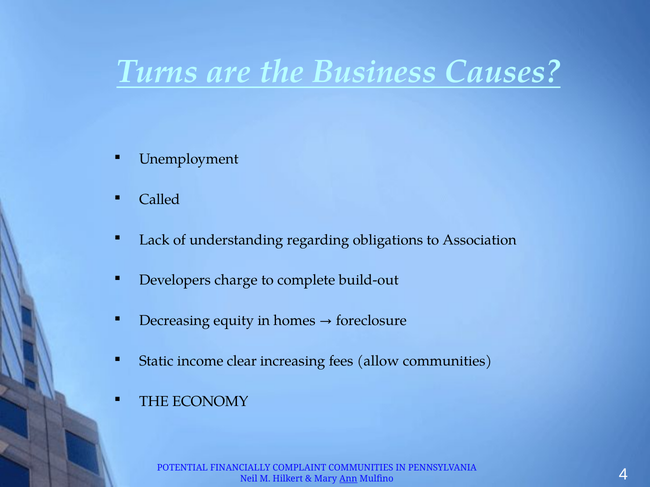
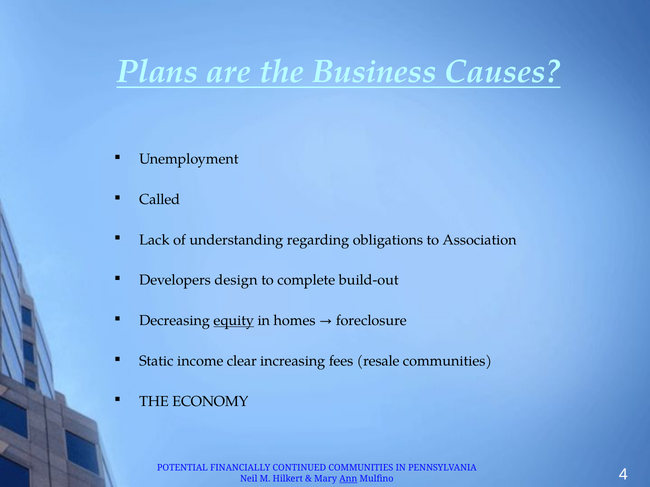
Turns: Turns -> Plans (157, 72)
charge: charge -> design (236, 280)
equity underline: none -> present (234, 321)
allow: allow -> resale (378, 361)
COMPLAINT: COMPLAINT -> CONTINUED (299, 468)
